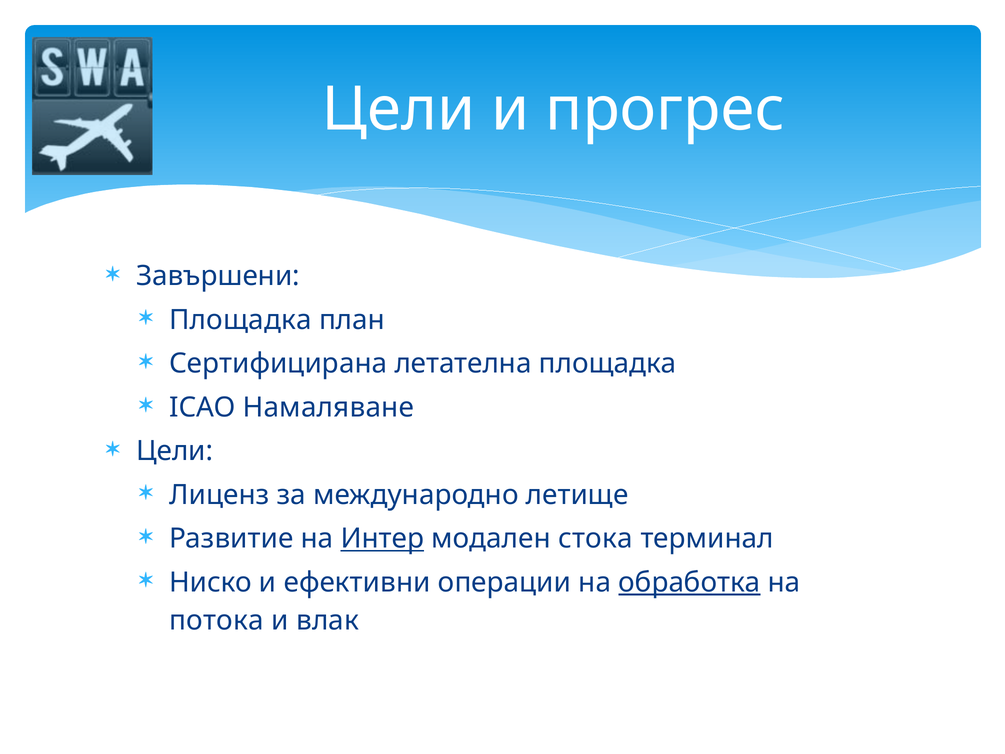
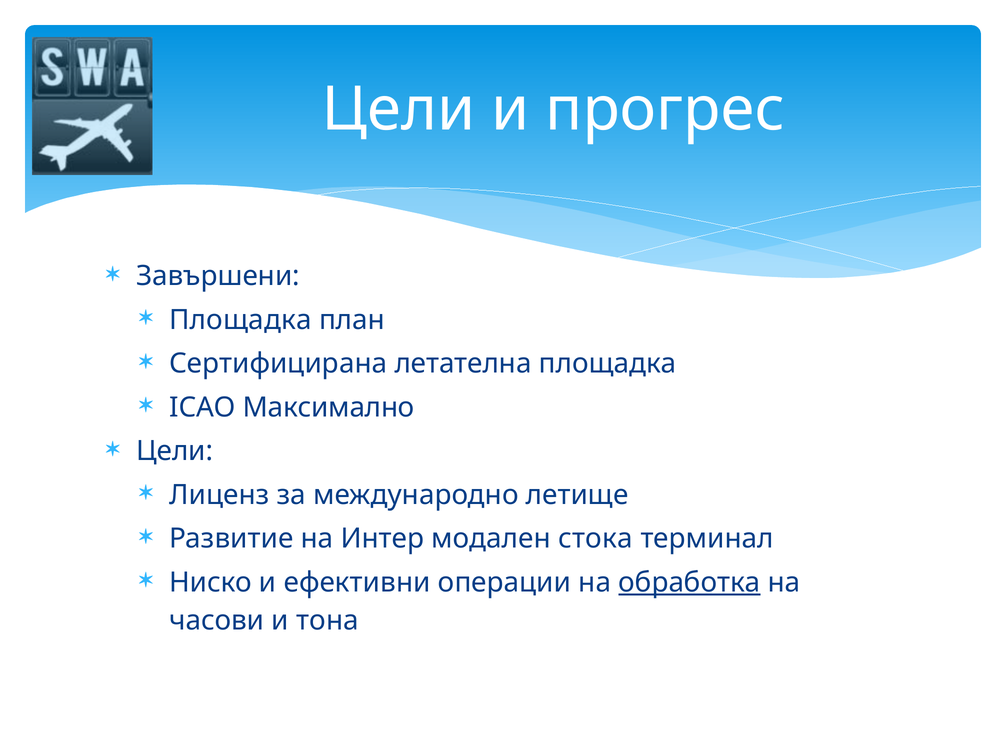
Намаляване: Намаляване -> Максимално (329, 407)
Интер underline: present -> none (382, 539)
потока: потока -> часови (217, 620)
влак: влак -> тона (328, 620)
